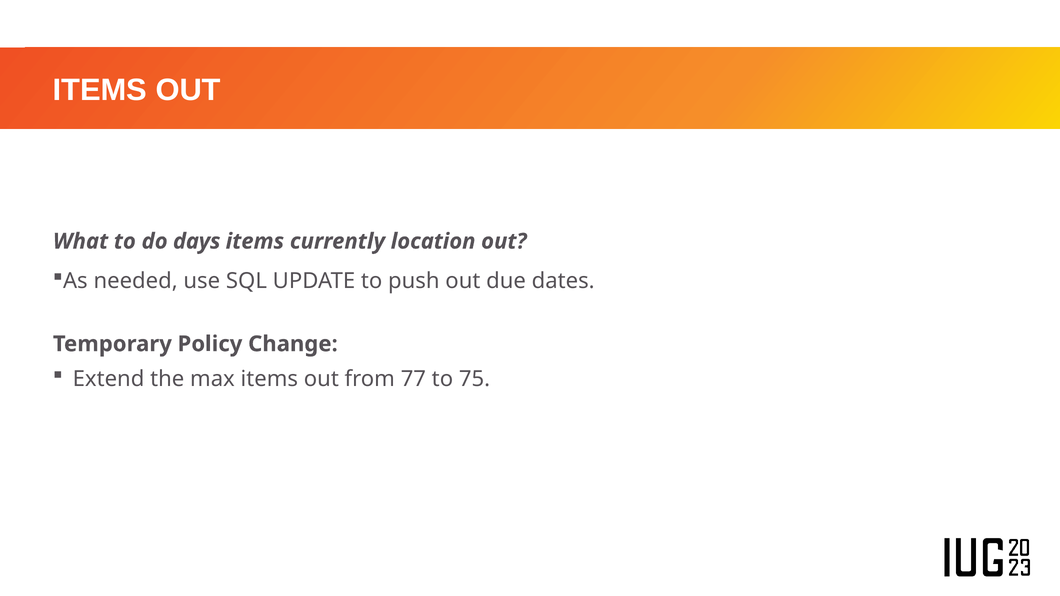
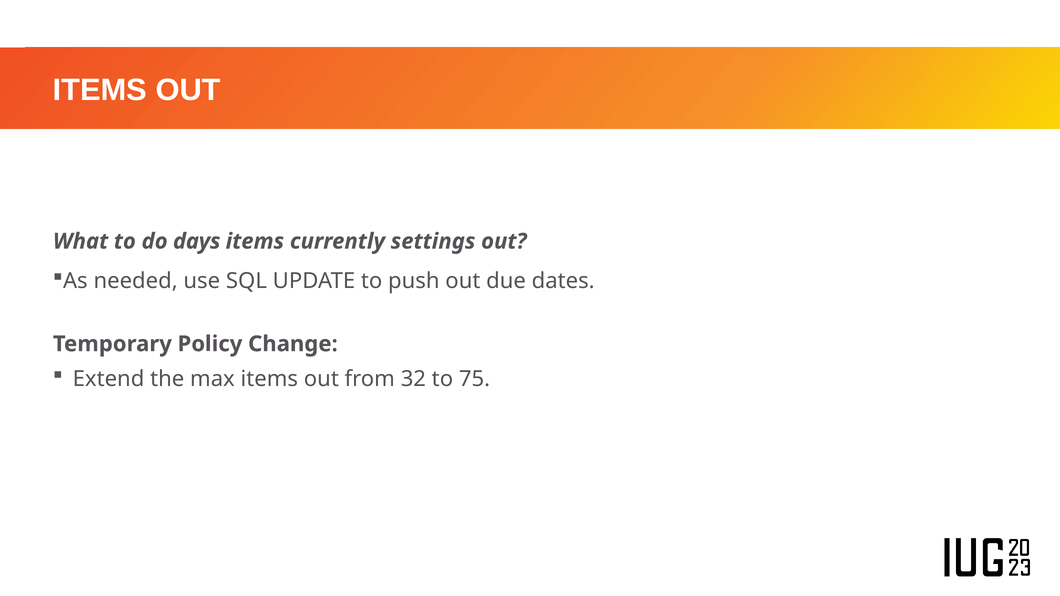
location: location -> settings (433, 241)
77: 77 -> 32 (413, 379)
